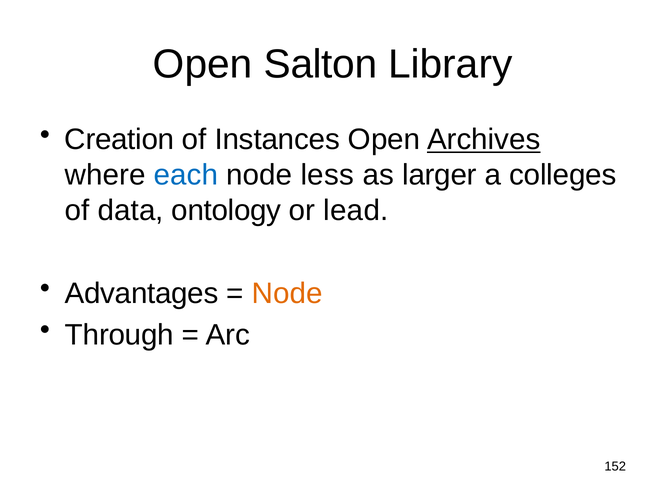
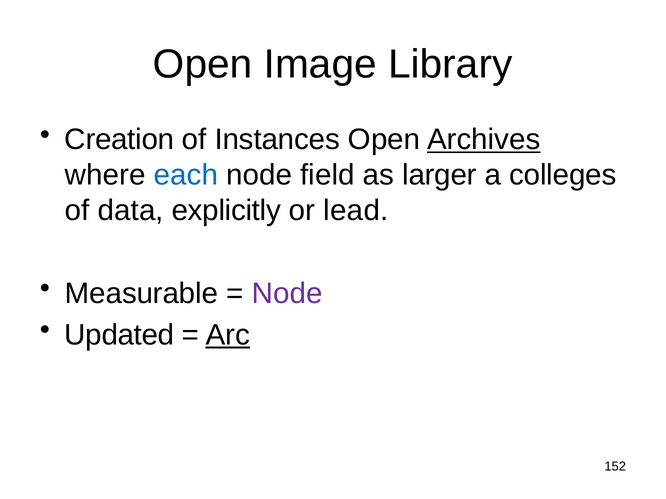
Salton: Salton -> Image (320, 64)
less: less -> field (327, 175)
ontology: ontology -> explicitly (226, 211)
Advantages: Advantages -> Measurable (142, 294)
Node colour: orange -> purple (287, 294)
Through: Through -> Updated (119, 335)
Arc underline: none -> present (228, 335)
